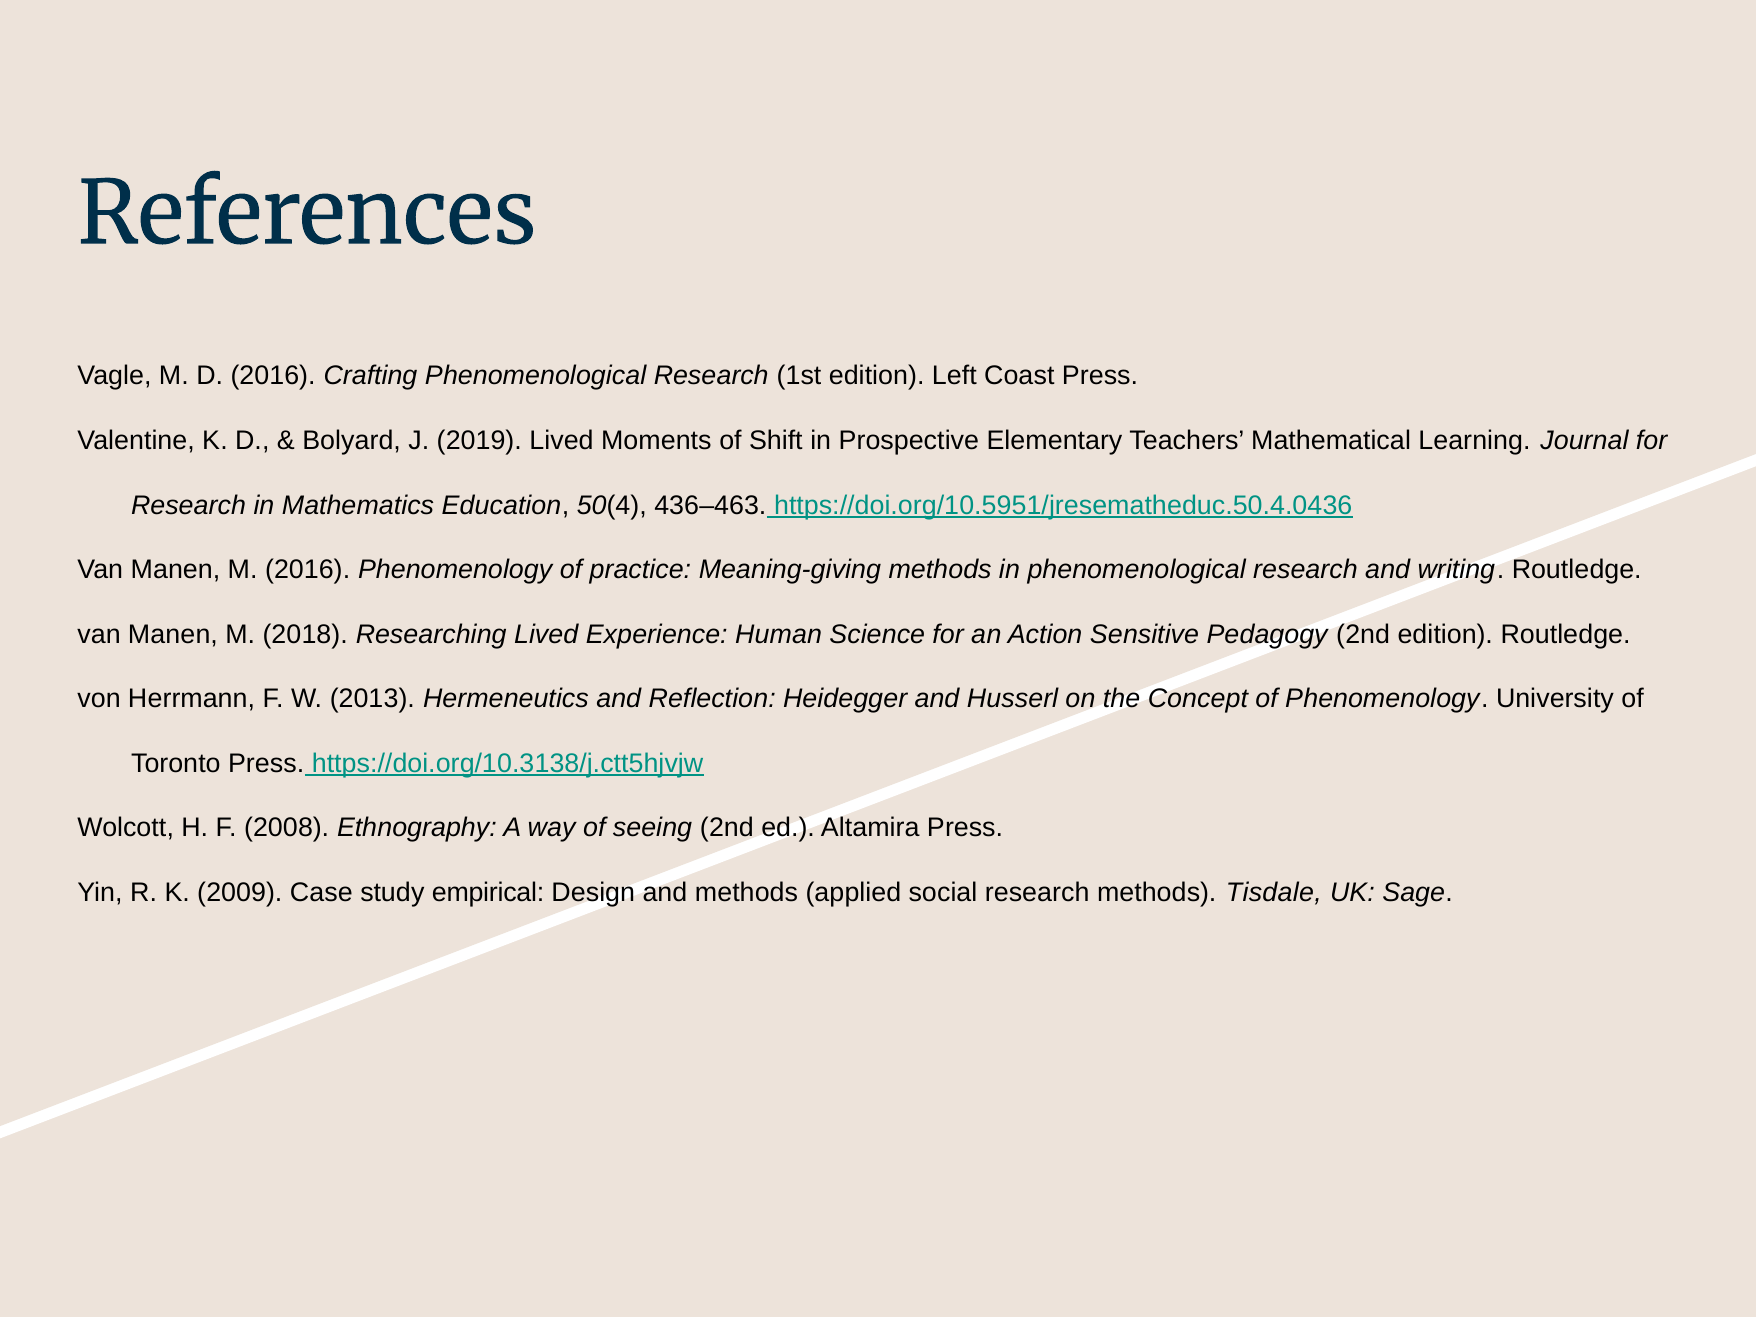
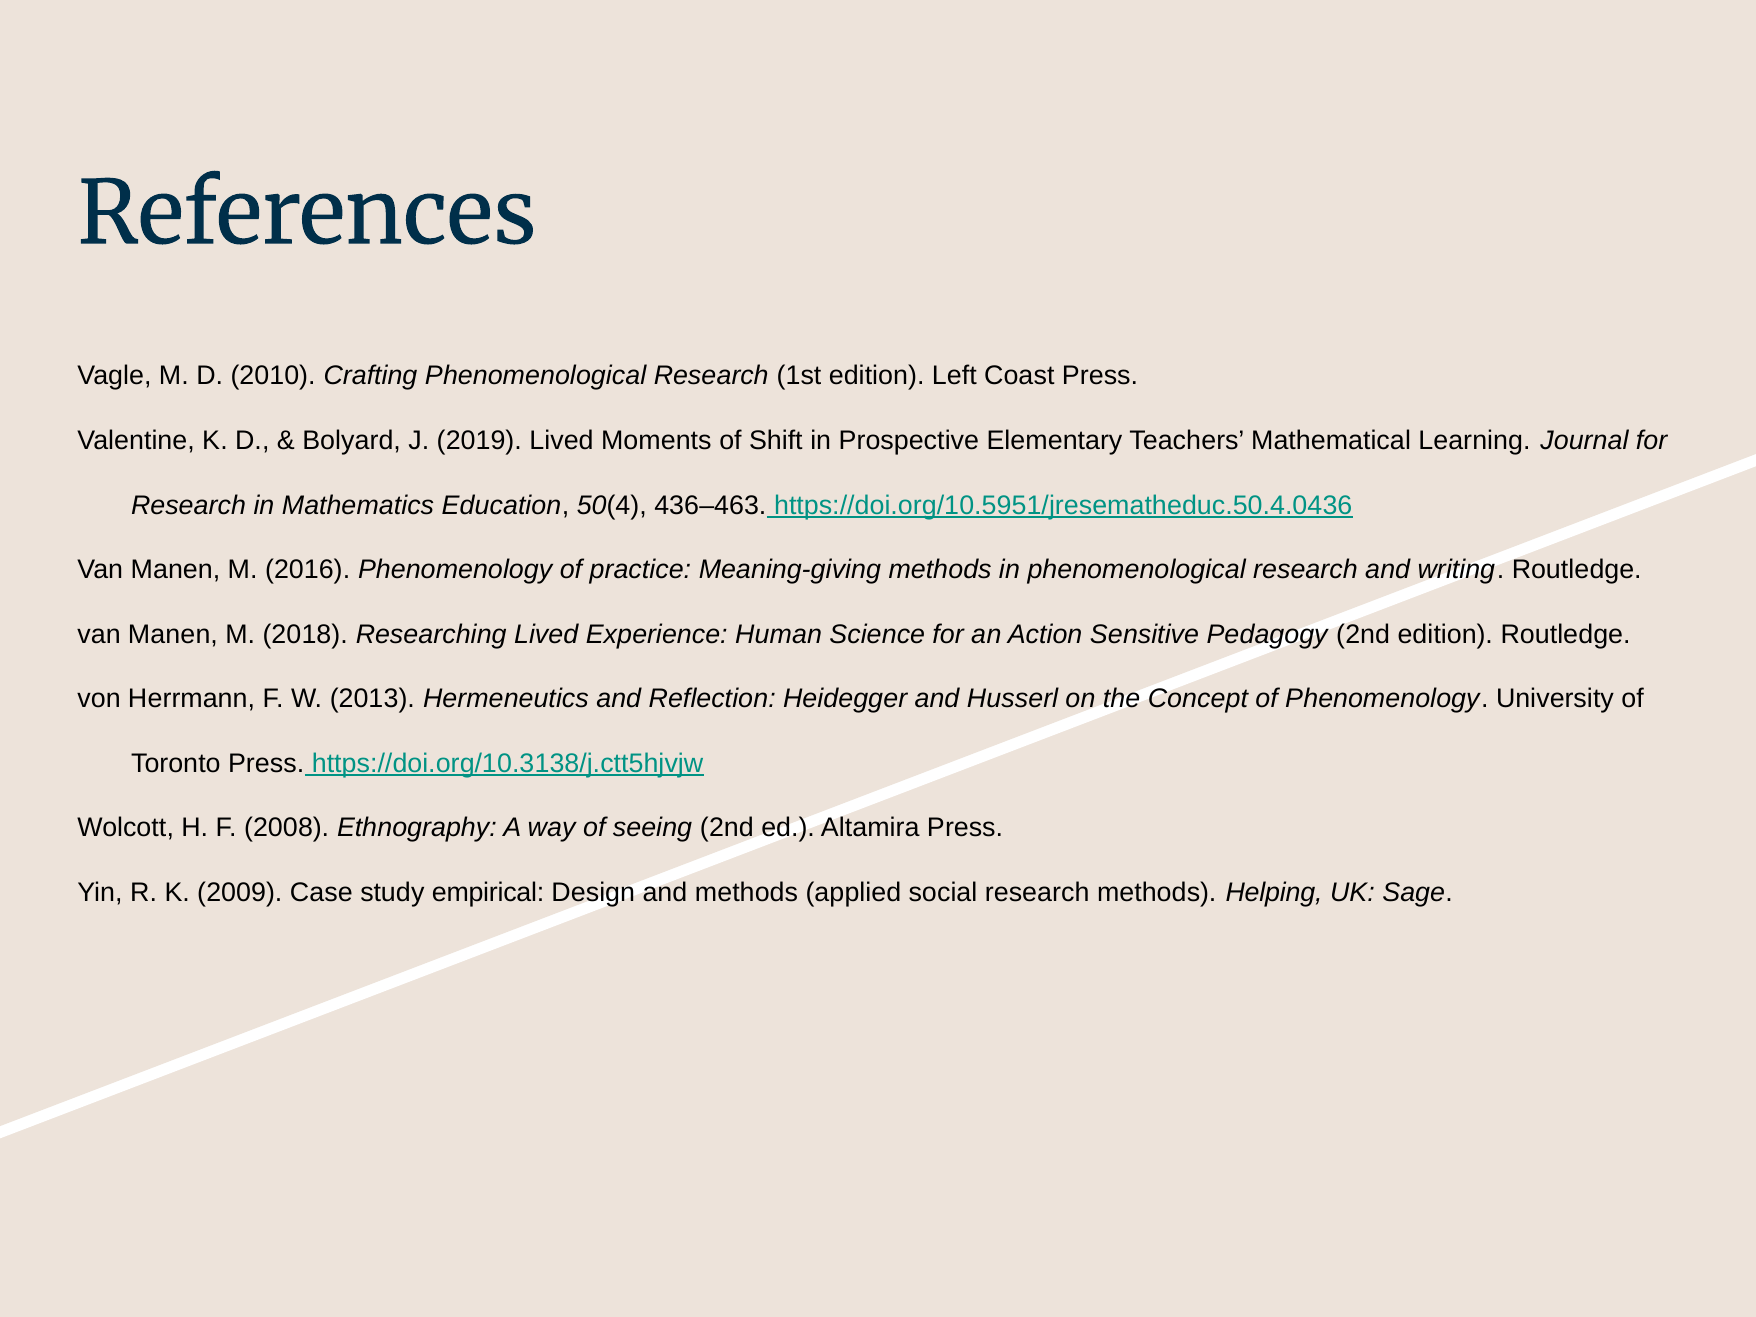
D 2016: 2016 -> 2010 (273, 376)
Tisdale: Tisdale -> Helping (1274, 893)
